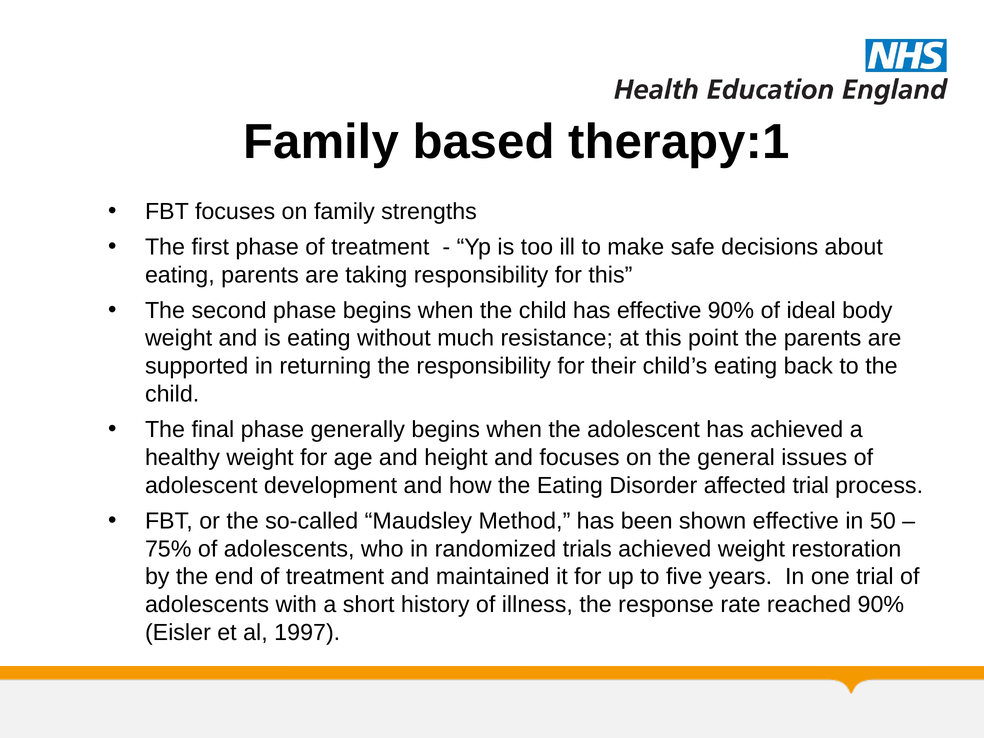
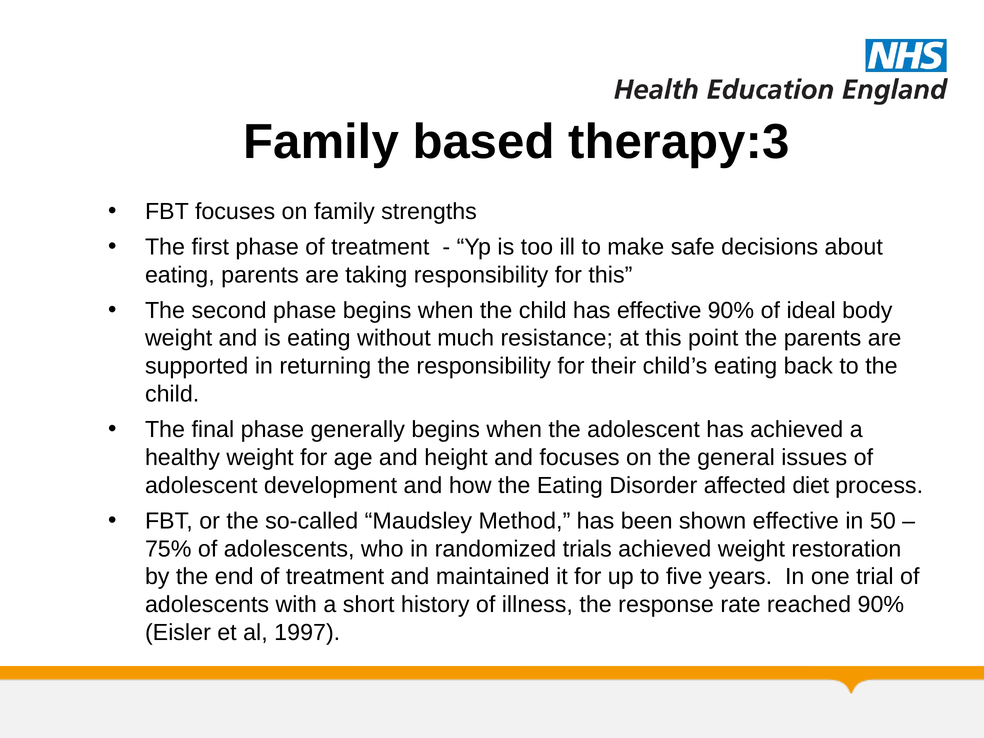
therapy:1: therapy:1 -> therapy:3 (679, 142)
affected trial: trial -> diet (811, 485)
